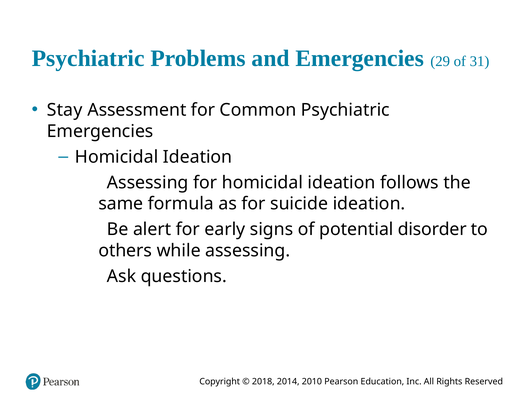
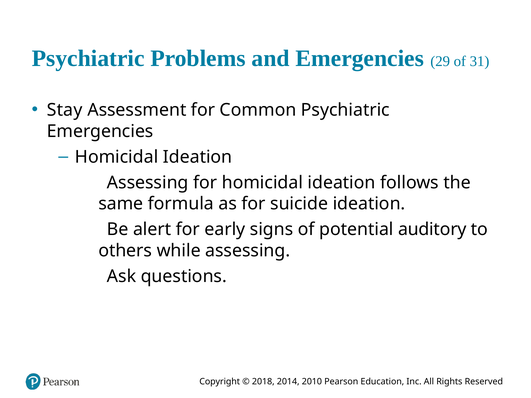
disorder: disorder -> auditory (432, 230)
